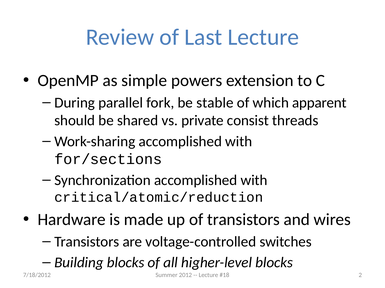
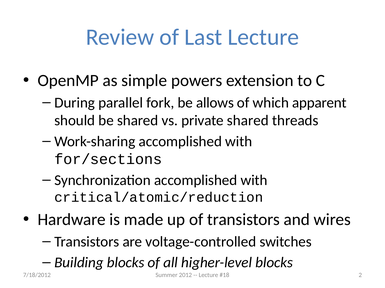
stable: stable -> allows (215, 103)
private consist: consist -> shared (248, 121)
